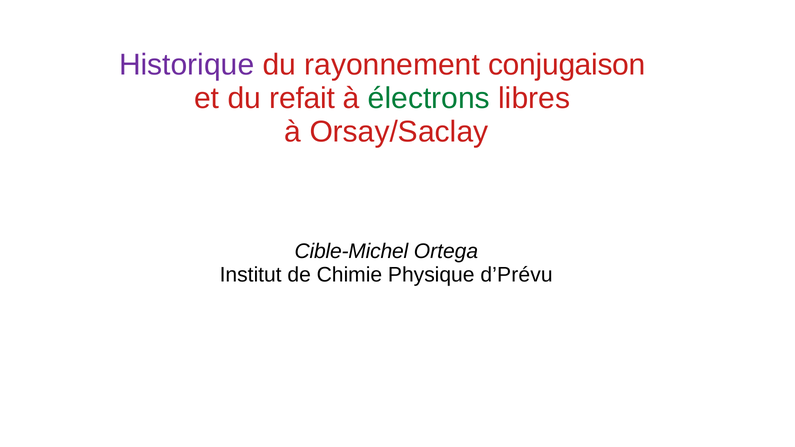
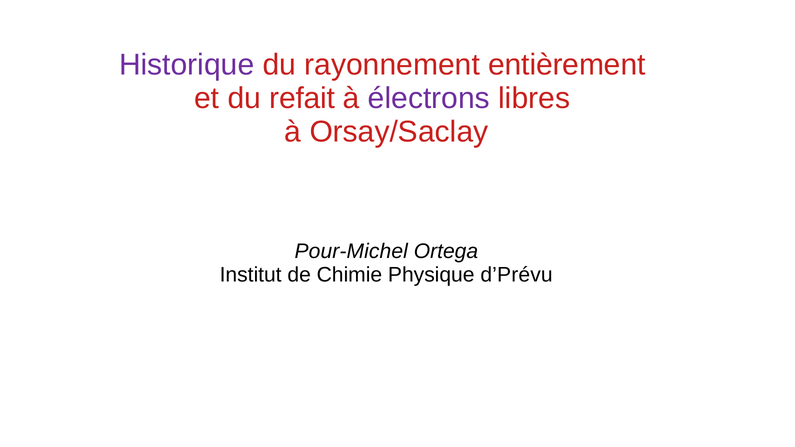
conjugaison: conjugaison -> entièrement (567, 65)
électrons colour: green -> purple (429, 98)
Cible-Michel: Cible-Michel -> Pour-Michel (351, 251)
